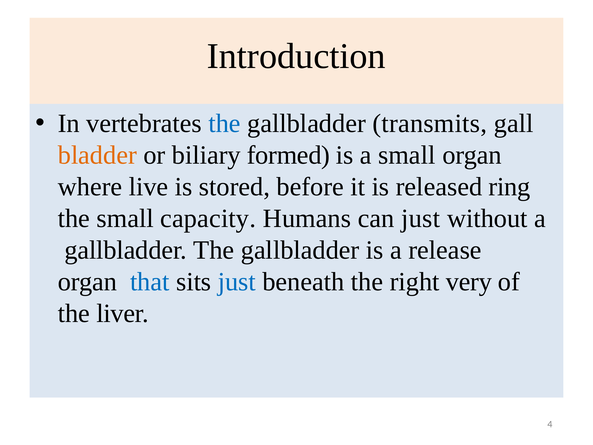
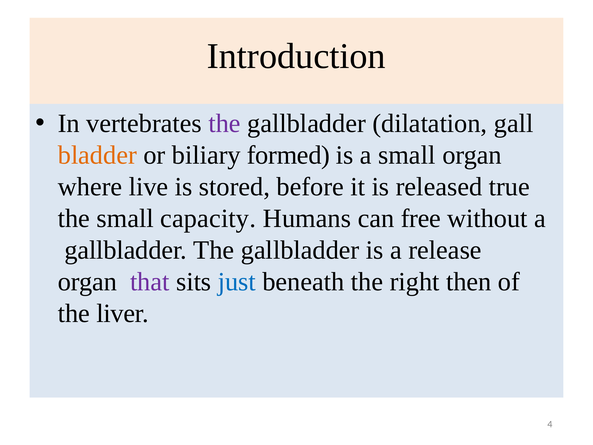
the colour: blue -> purple (225, 124)
transmits: transmits -> dilatation (430, 124)
ring: ring -> true (509, 187)
can just: just -> free (421, 218)
that colour: blue -> purple (150, 282)
very: very -> then (469, 282)
